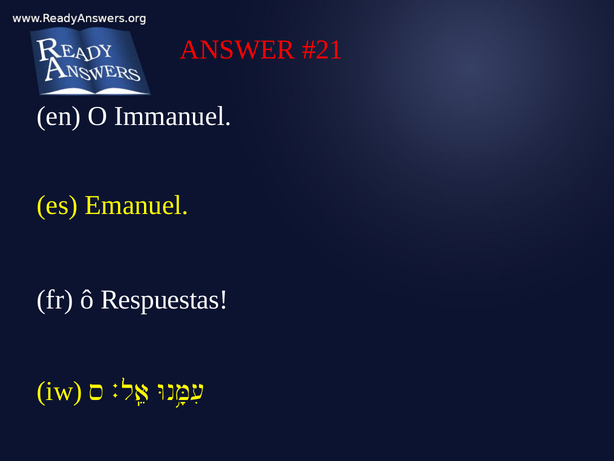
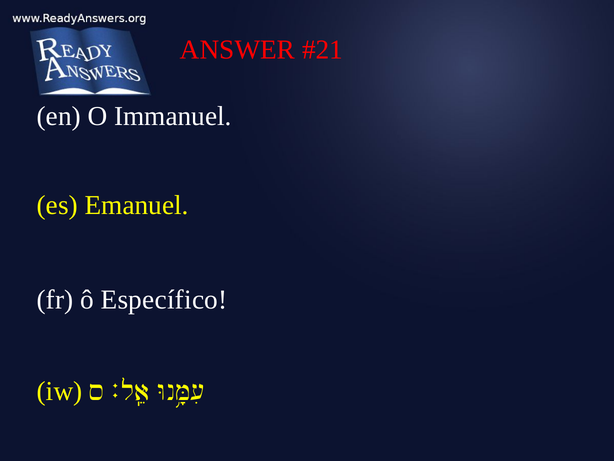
Respuestas: Respuestas -> Específico (164, 300)
